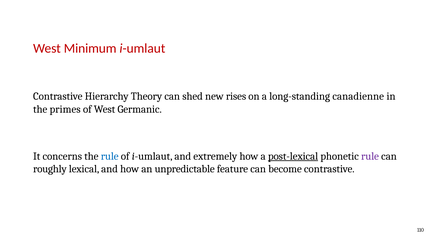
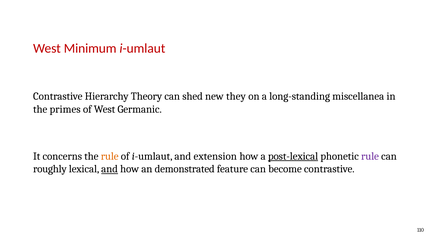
rises: rises -> they (236, 96)
canadienne: canadienne -> miscellanea (358, 96)
rule colour: blue -> orange (110, 156)
extremely: extremely -> extension (215, 156)
and underline: none -> present (110, 169)
unpredictable: unpredictable -> demonstrated (185, 169)
